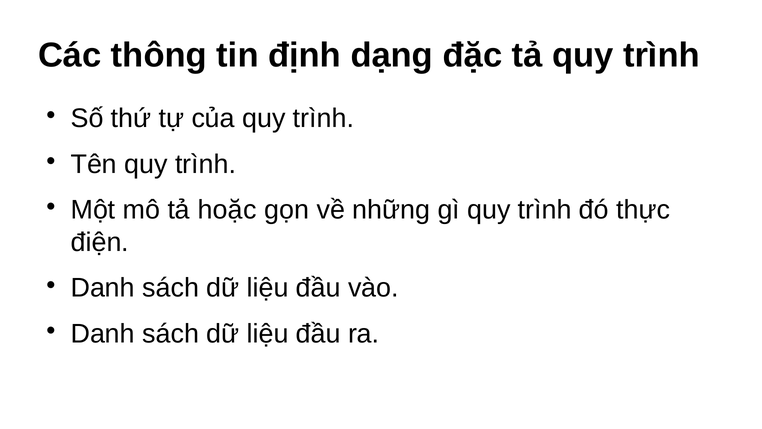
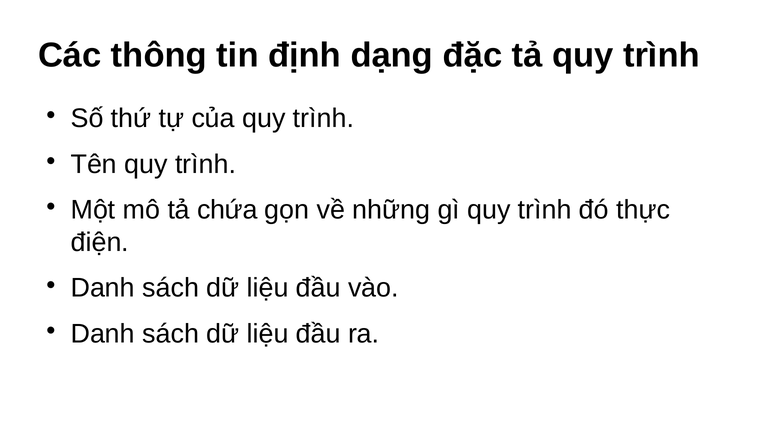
hoặc: hoặc -> chứa (227, 210)
